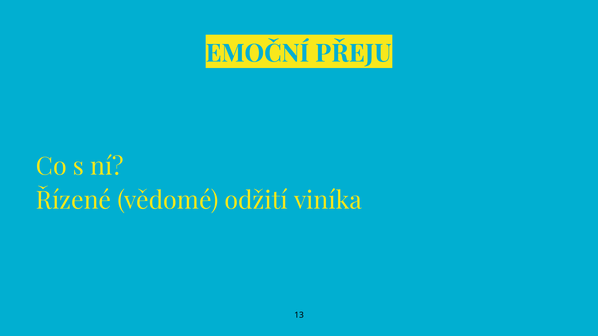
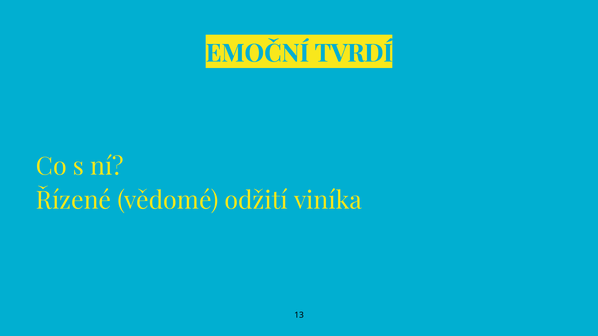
PŘEJU: PŘEJU -> TVRDÍ (354, 53)
